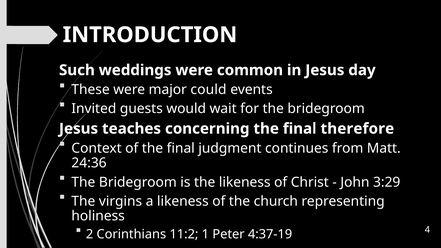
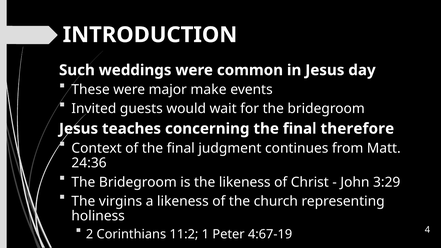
could: could -> make (209, 90)
4:37-19: 4:37-19 -> 4:67-19 (270, 234)
